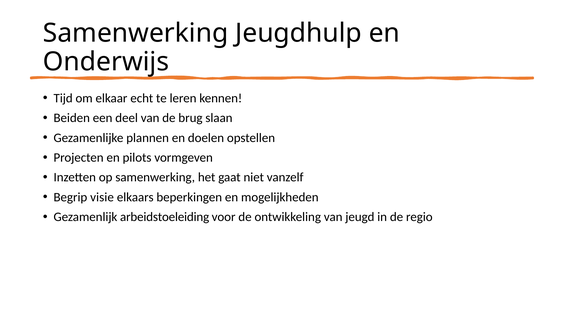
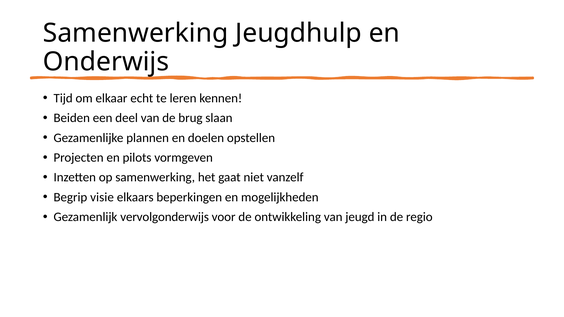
arbeidstoeleiding: arbeidstoeleiding -> vervolgonderwijs (165, 217)
